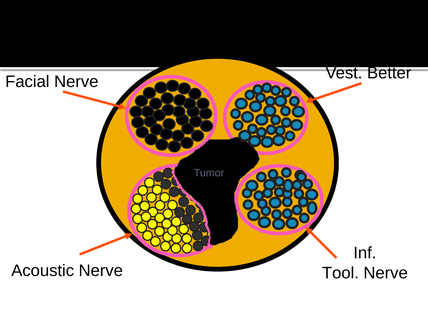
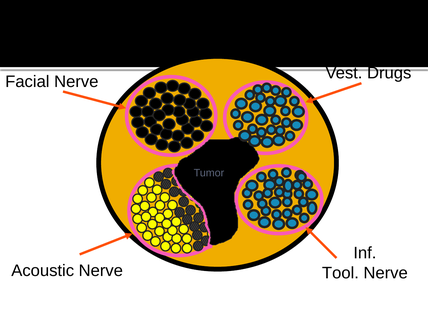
Better: Better -> Drugs (389, 73)
